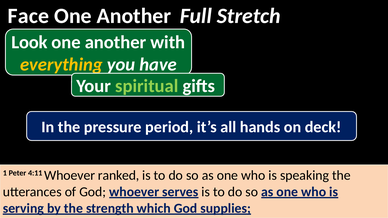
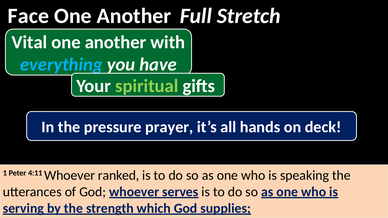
Look: Look -> Vital (29, 42)
everything colour: yellow -> light blue (61, 65)
period: period -> prayer (169, 127)
